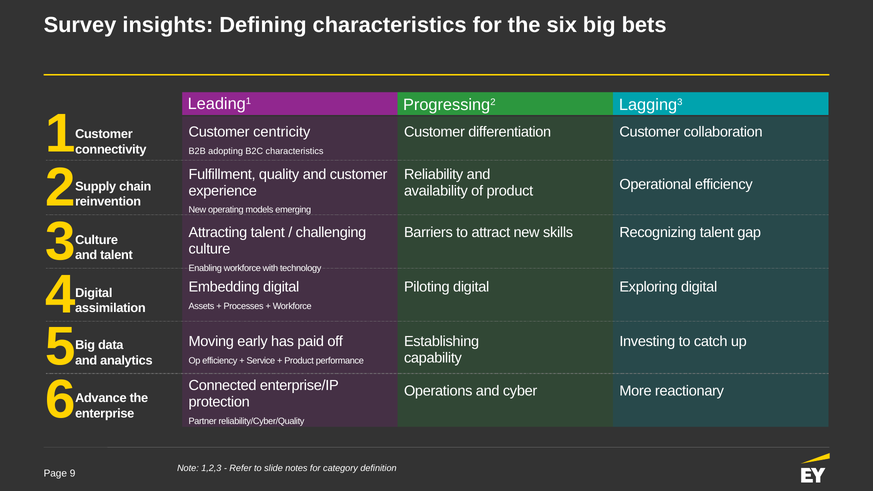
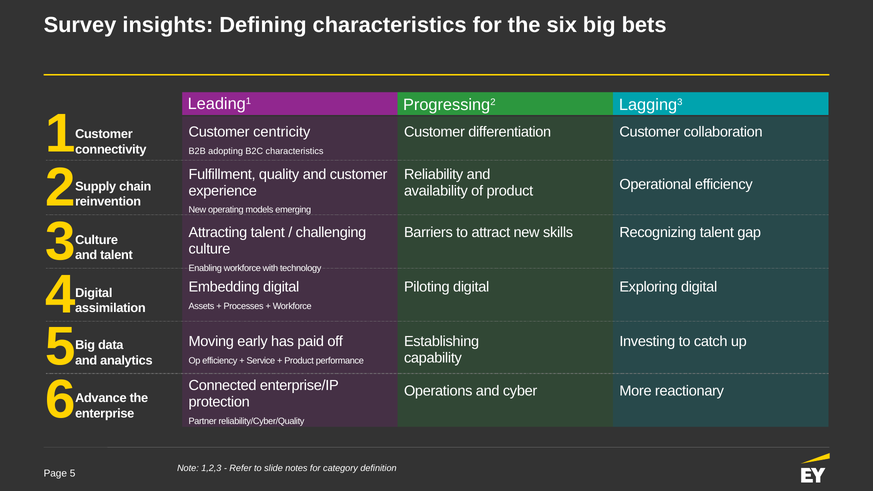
9: 9 -> 5 (73, 474)
